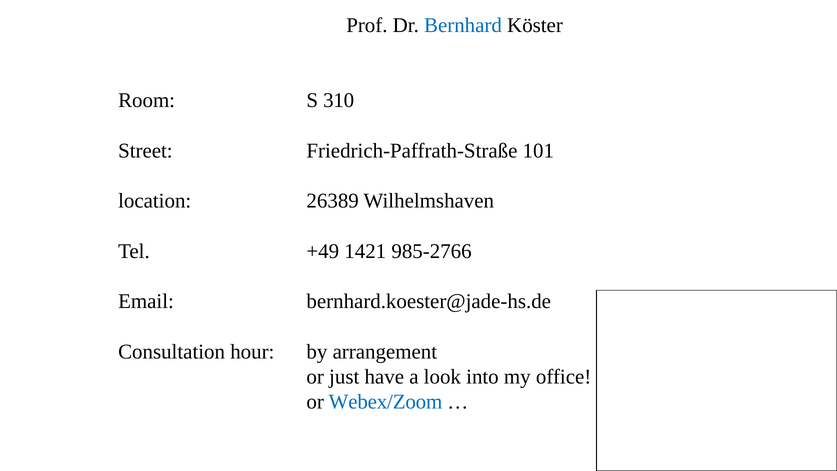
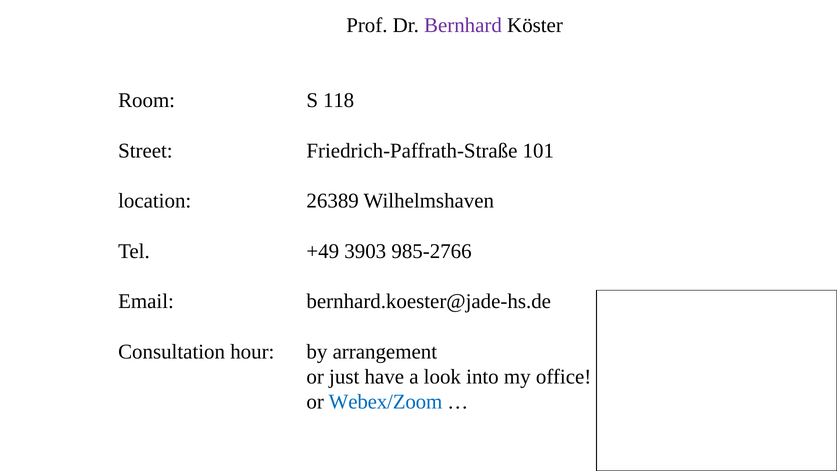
Bernhard colour: blue -> purple (463, 25)
310: 310 -> 118 (339, 100)
1421: 1421 -> 3903 (365, 251)
